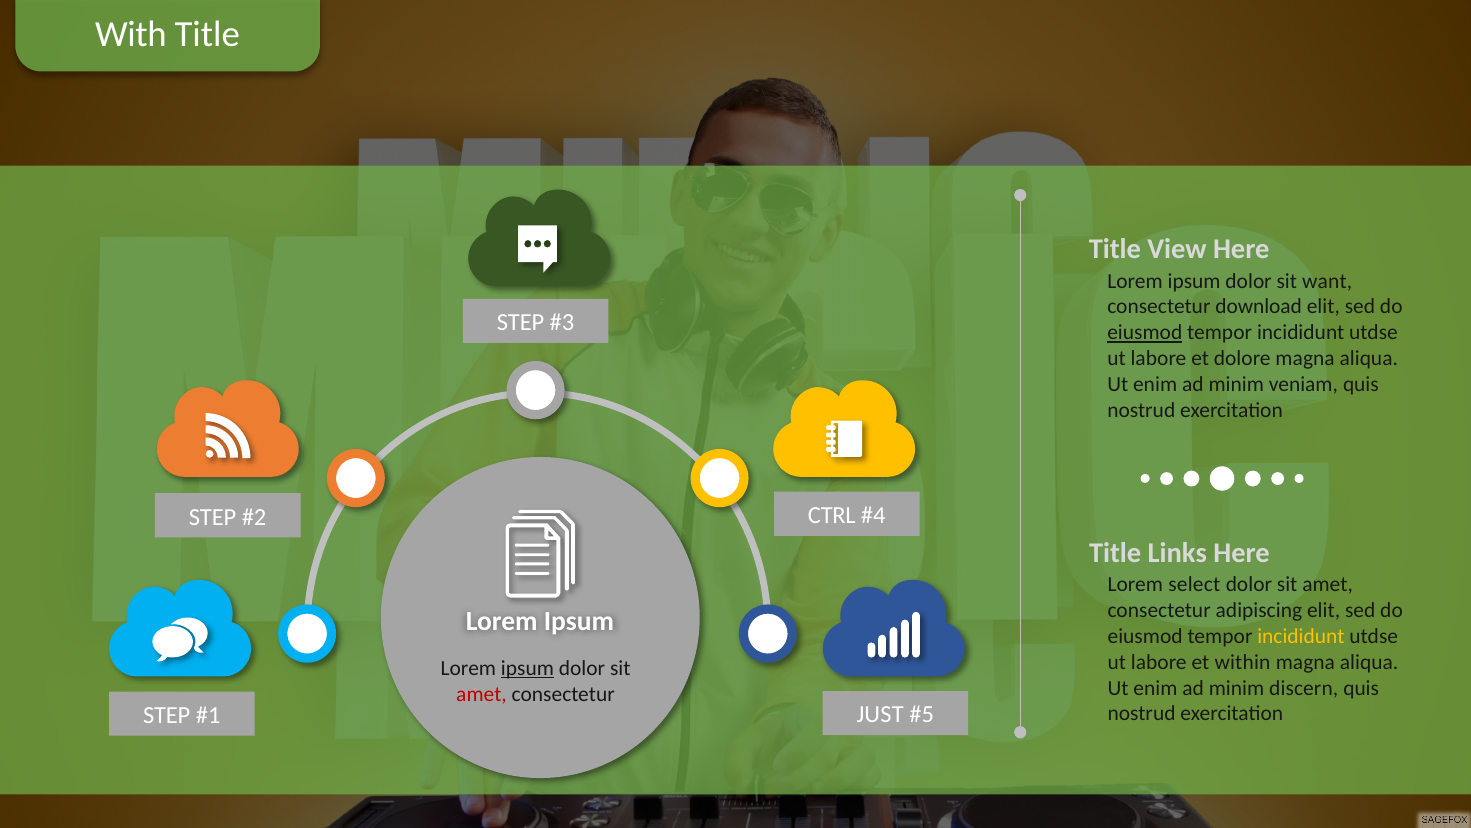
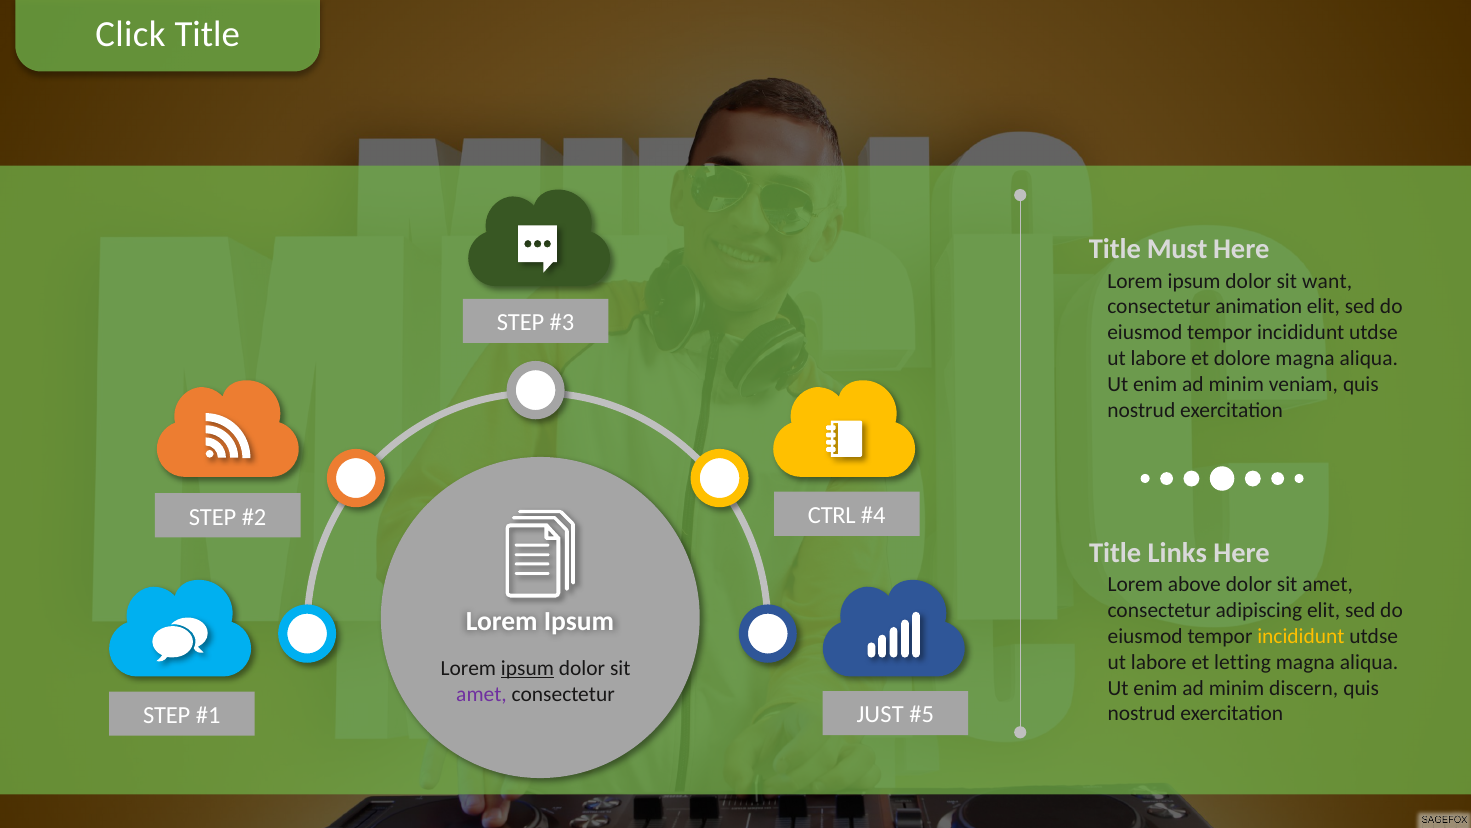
With: With -> Click (131, 35)
View: View -> Must (1177, 249)
download: download -> animation (1259, 307)
eiusmod underline: present -> none (1145, 332)
select: select -> above (1194, 584)
within: within -> letting (1243, 662)
amet colour: red -> purple (482, 694)
